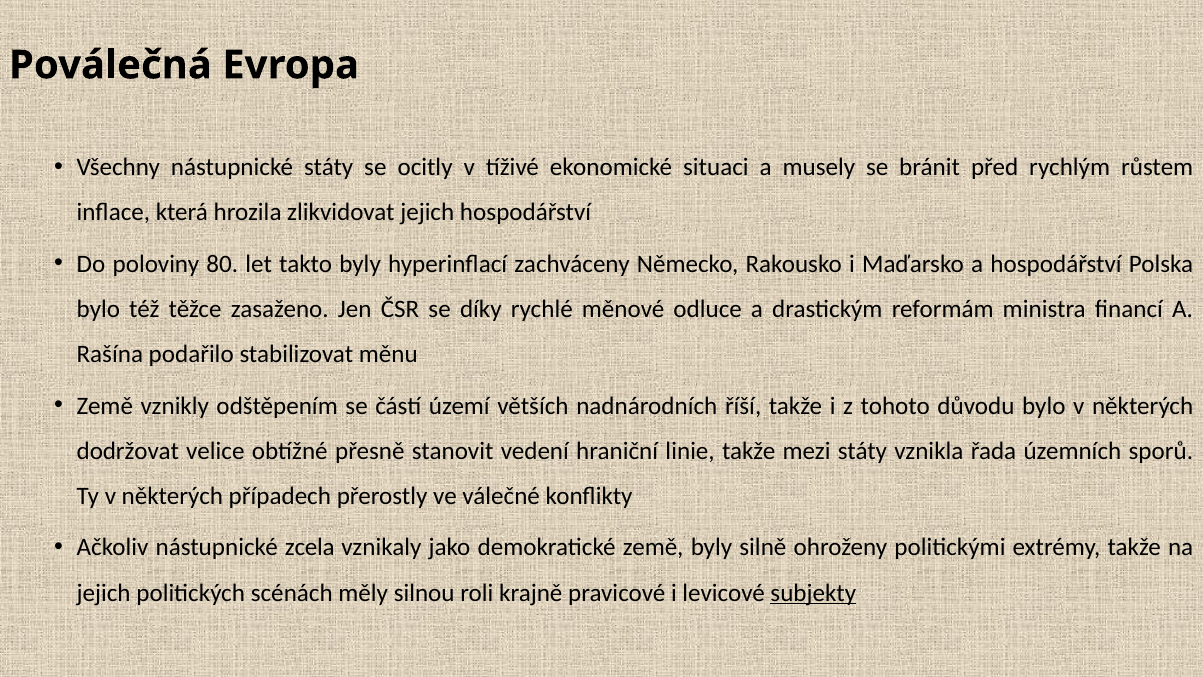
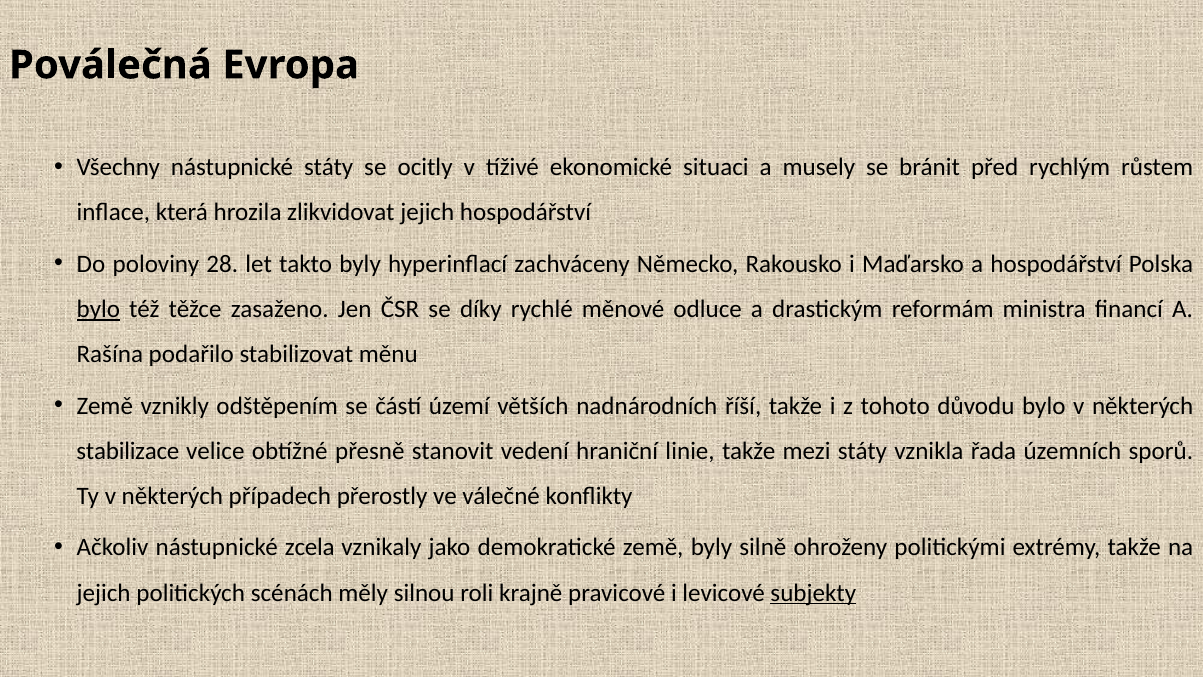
80: 80 -> 28 (222, 264)
bylo underline: none -> present (98, 309)
dodržovat: dodržovat -> stabilizace (128, 451)
